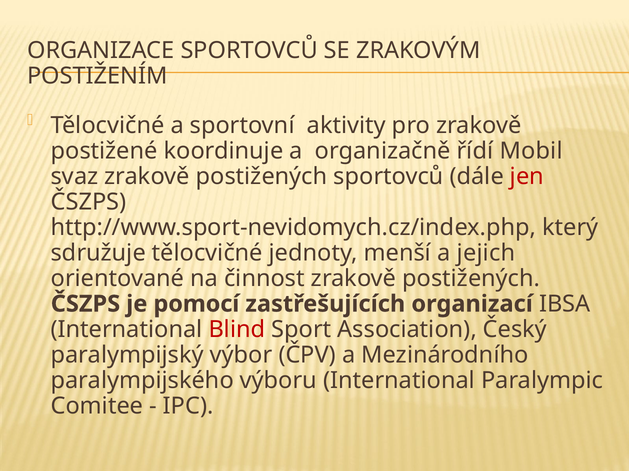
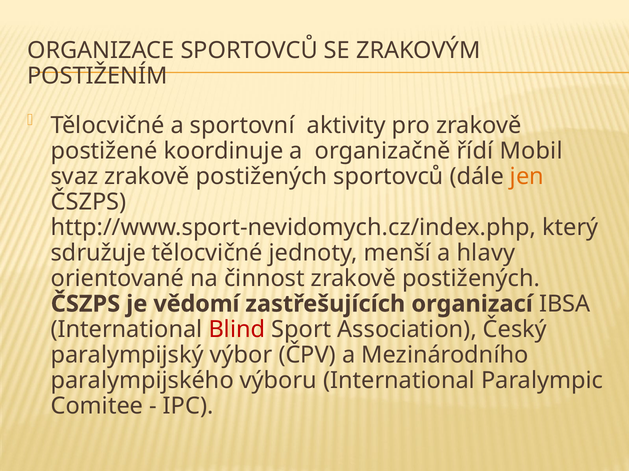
jen colour: red -> orange (527, 177)
jejich: jejich -> hlavy (486, 253)
pomocí: pomocí -> vědomí (196, 304)
